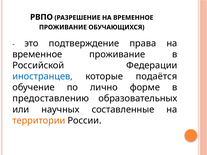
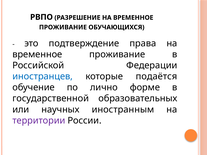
предоставлению: предоставлению -> государственной (51, 99)
составленные: составленные -> иностранным (123, 110)
территории colour: orange -> purple (39, 121)
